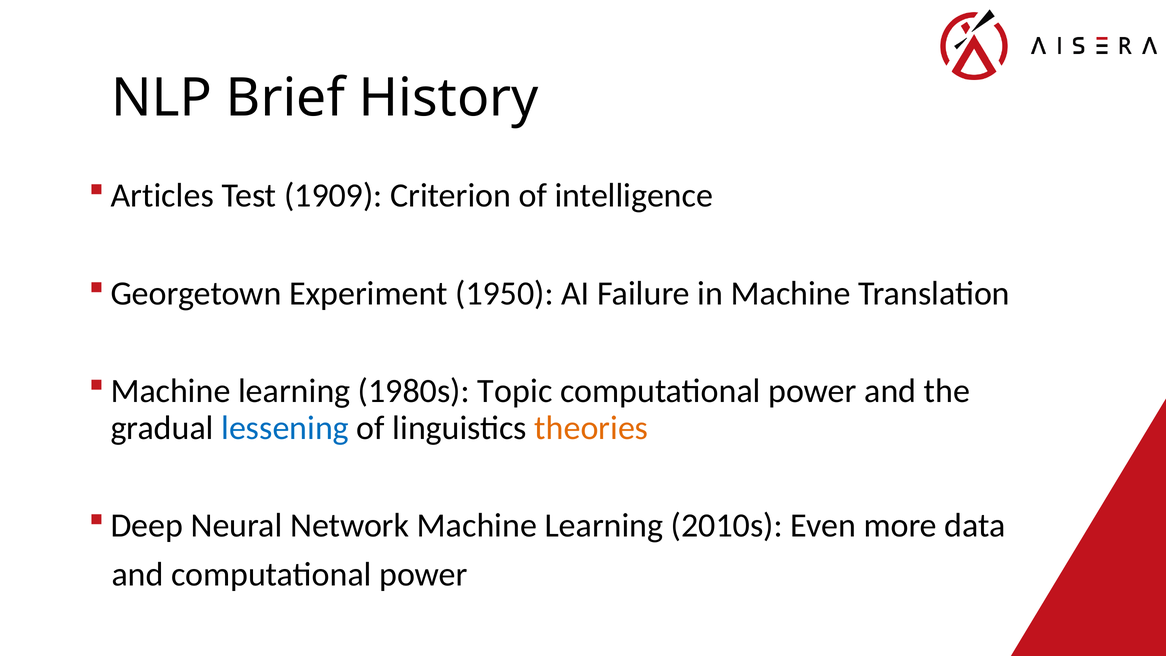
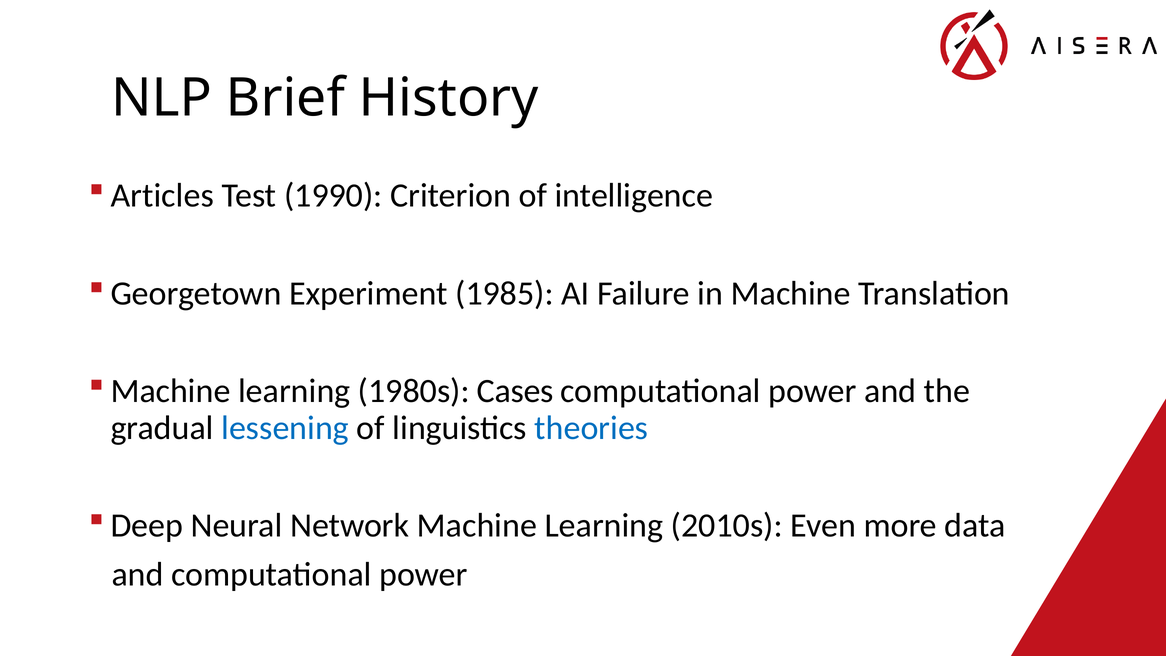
1909: 1909 -> 1990 (333, 195)
1950: 1950 -> 1985 (505, 293)
Topic: Topic -> Cases (515, 391)
theories colour: orange -> blue (591, 428)
